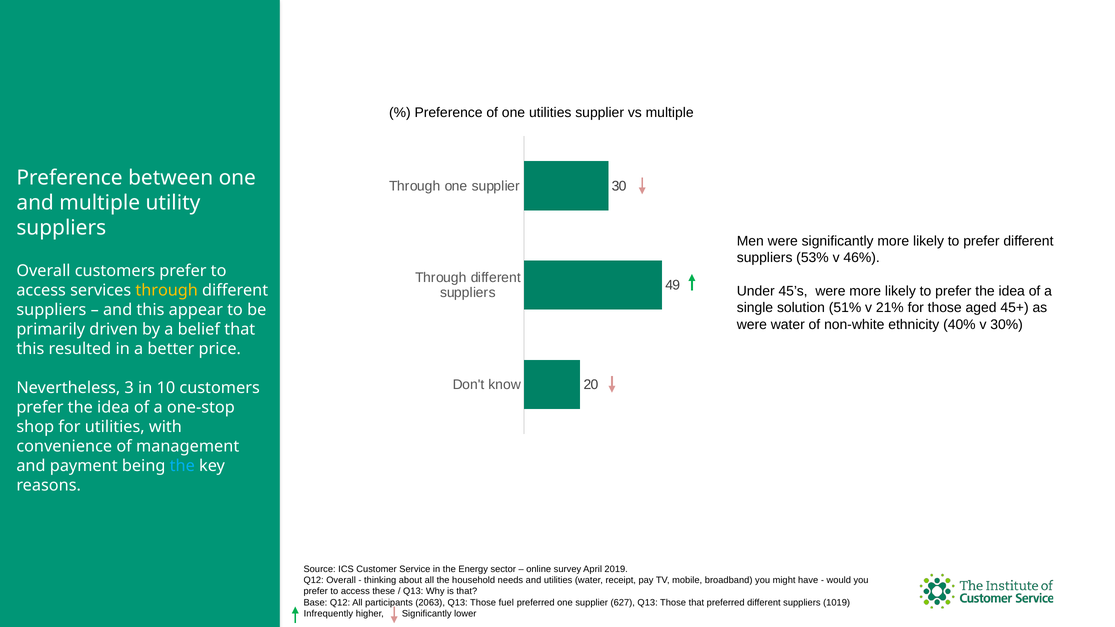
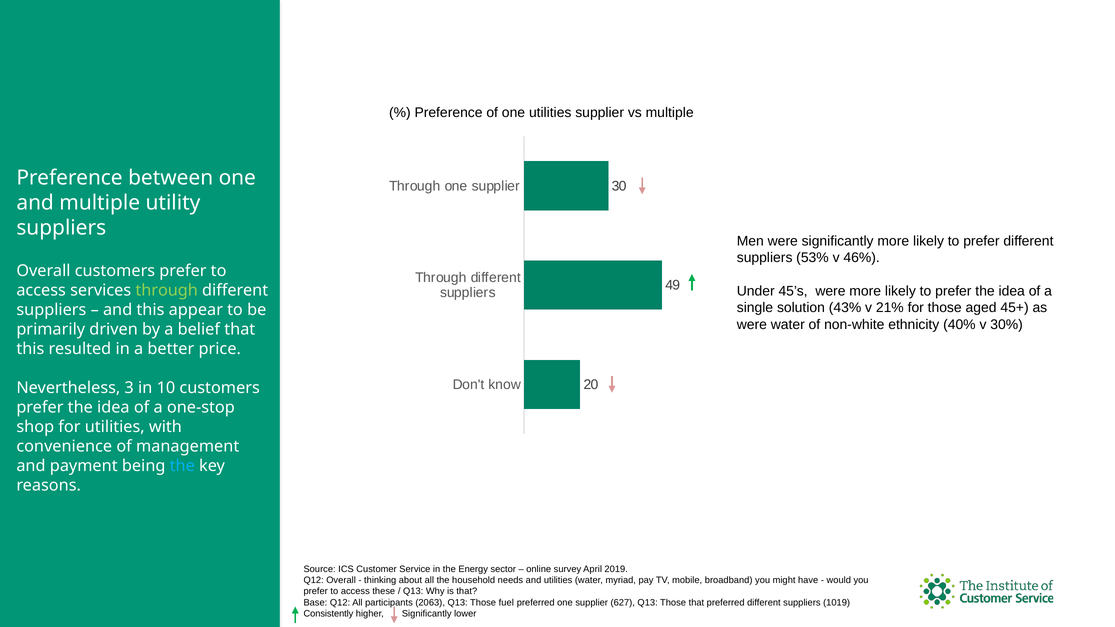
through colour: yellow -> light green (167, 290)
51%: 51% -> 43% (845, 308)
receipt: receipt -> myriad (621, 580)
Infrequently: Infrequently -> Consistently (328, 614)
